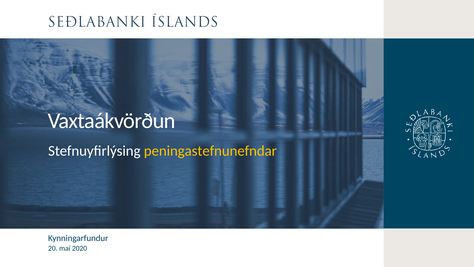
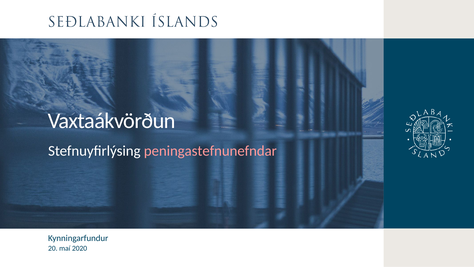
peningastefnunefndar colour: yellow -> pink (210, 151)
